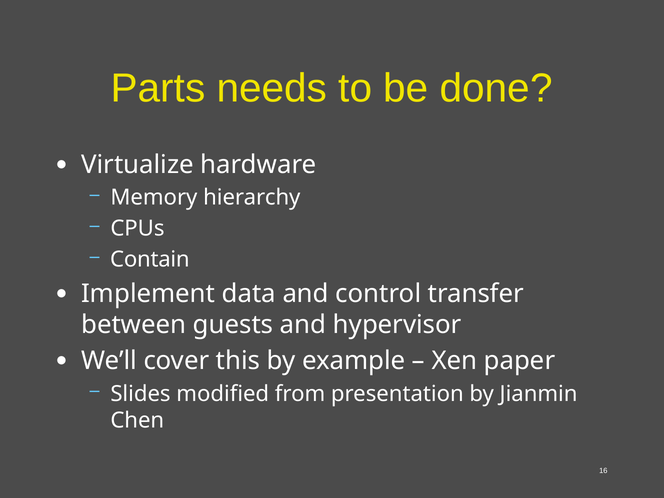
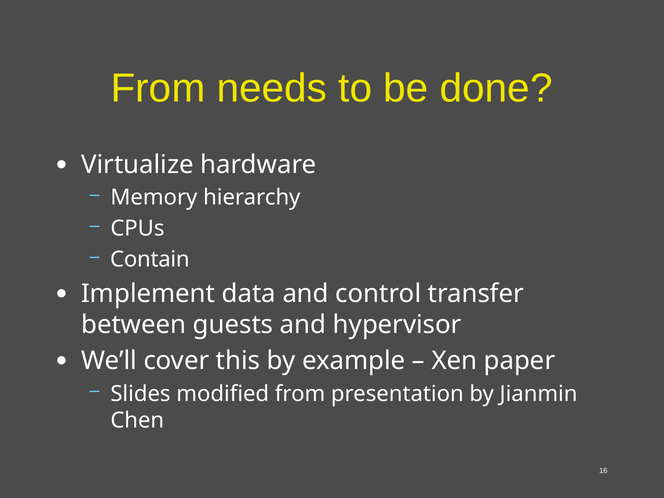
Parts: Parts -> From (158, 89)
